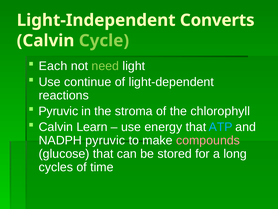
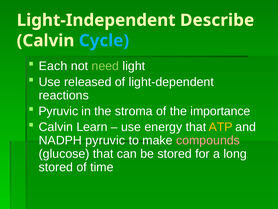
Converts: Converts -> Describe (217, 20)
Cycle colour: light green -> light blue (104, 41)
continue: continue -> released (88, 82)
chlorophyll: chlorophyll -> importance (220, 111)
ATP colour: light blue -> yellow (221, 127)
cycles: cycles -> stored (56, 167)
